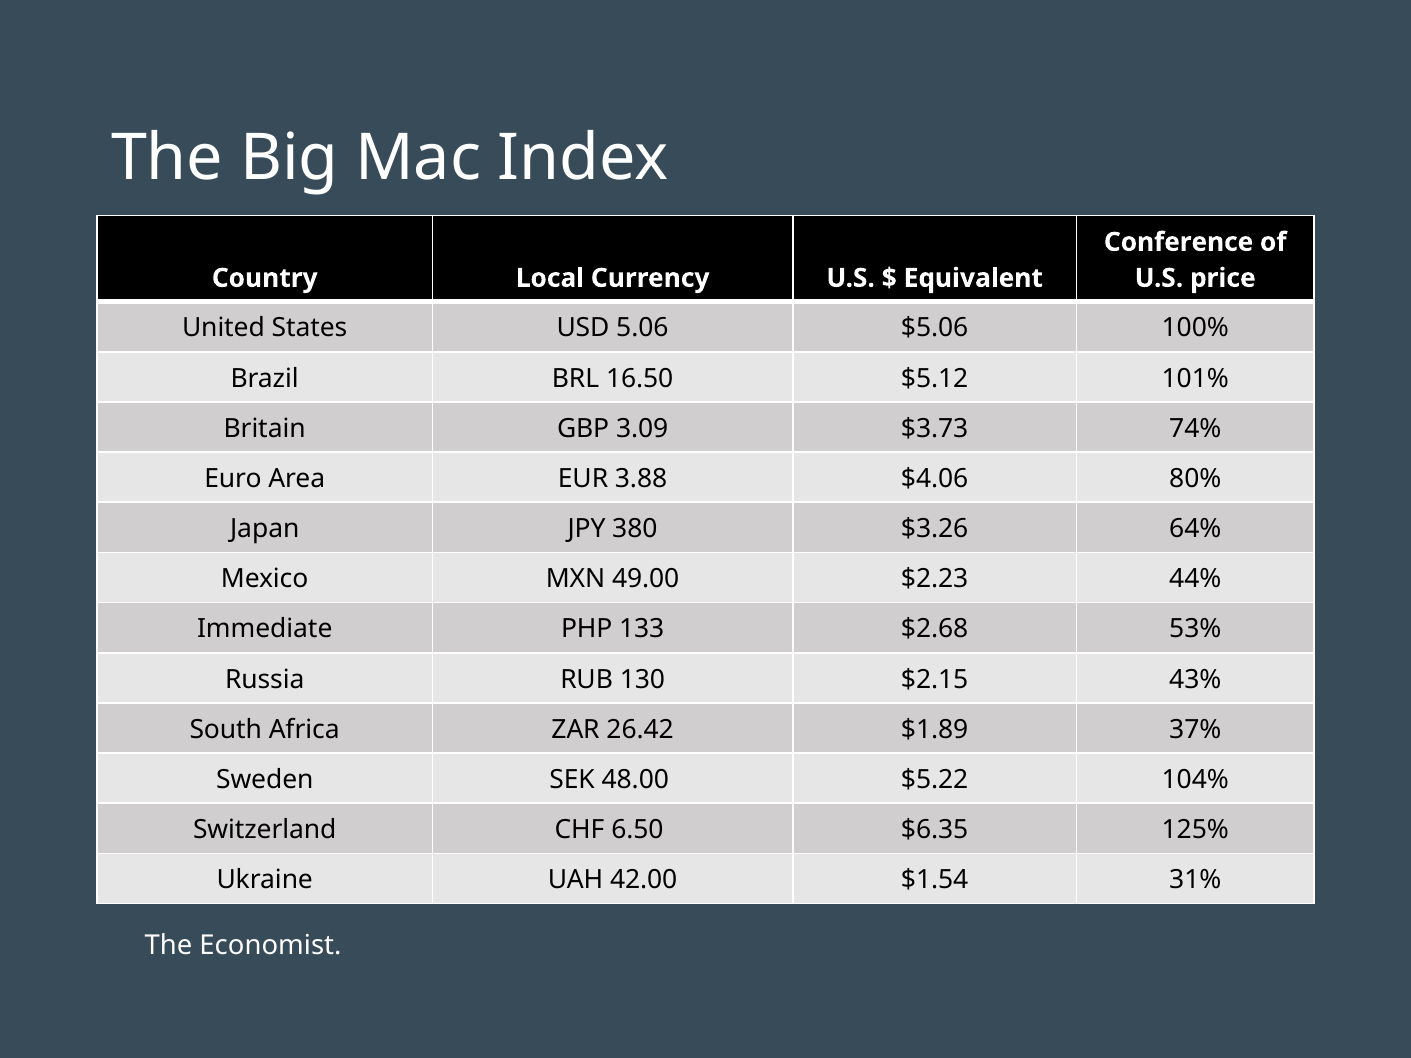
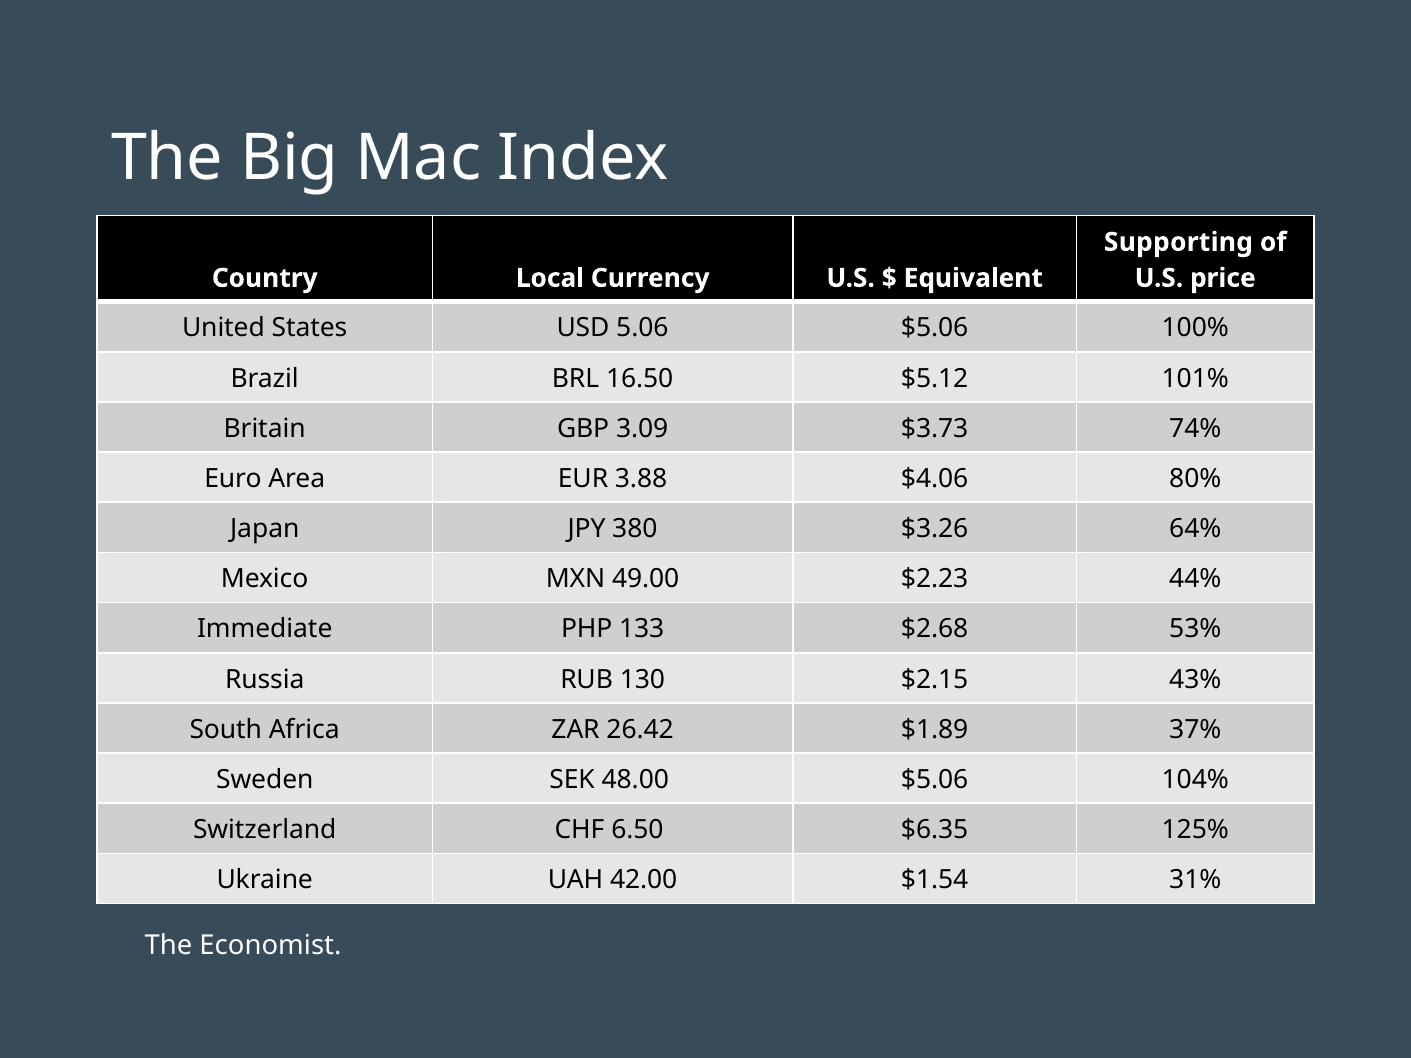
Conference: Conference -> Supporting (1178, 242)
48.00 $5.22: $5.22 -> $5.06 (935, 780)
